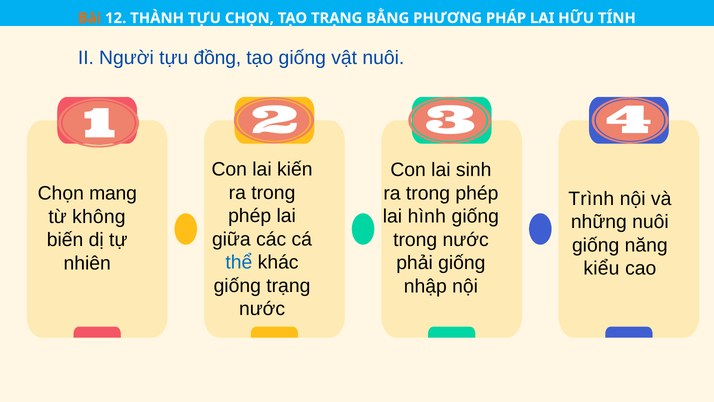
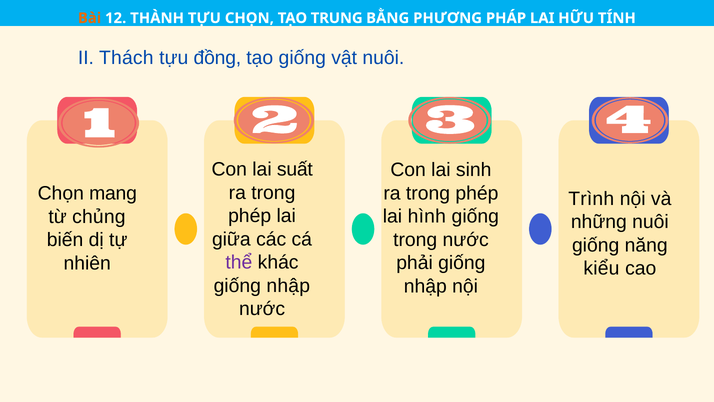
TẠO TRẠNG: TRẠNG -> TRUNG (337, 18)
Người: Người -> Thách (126, 58)
kiến: kiến -> suất (295, 169)
không: không -> chủng (99, 217)
thể colour: blue -> purple (239, 262)
trạng: trạng -> nhập (288, 285)
